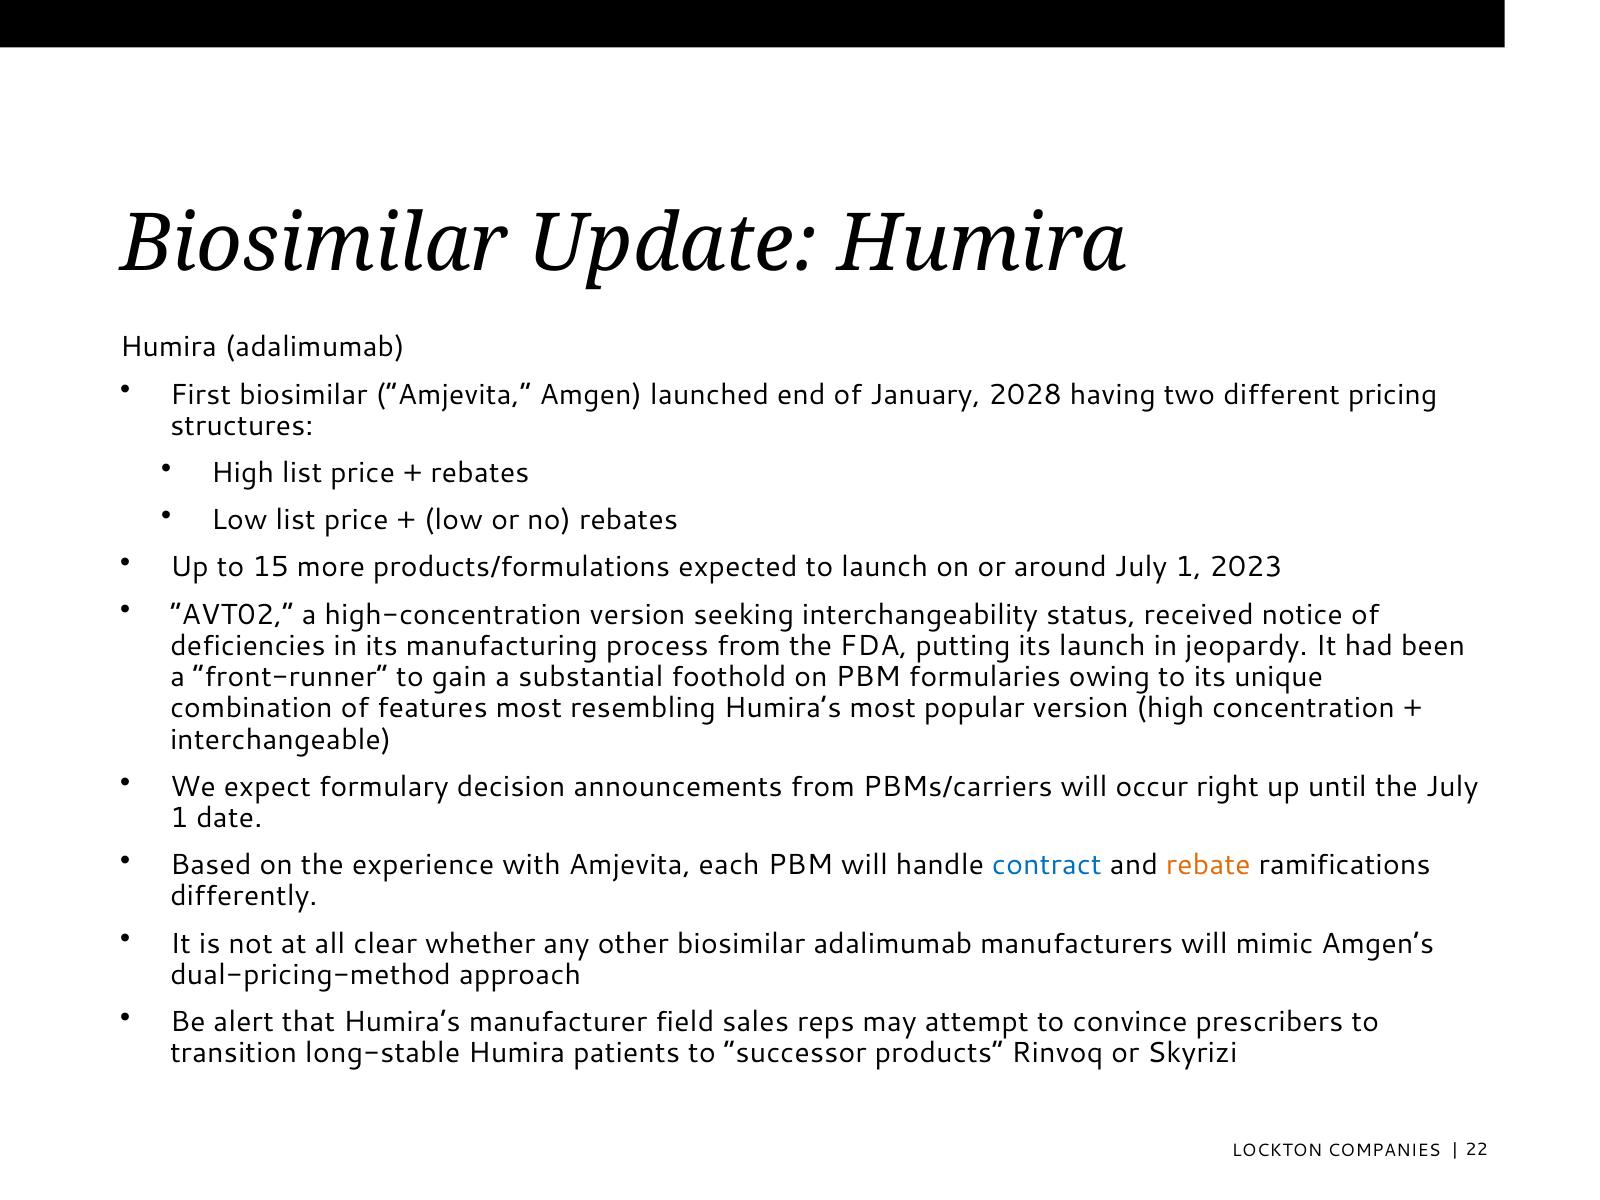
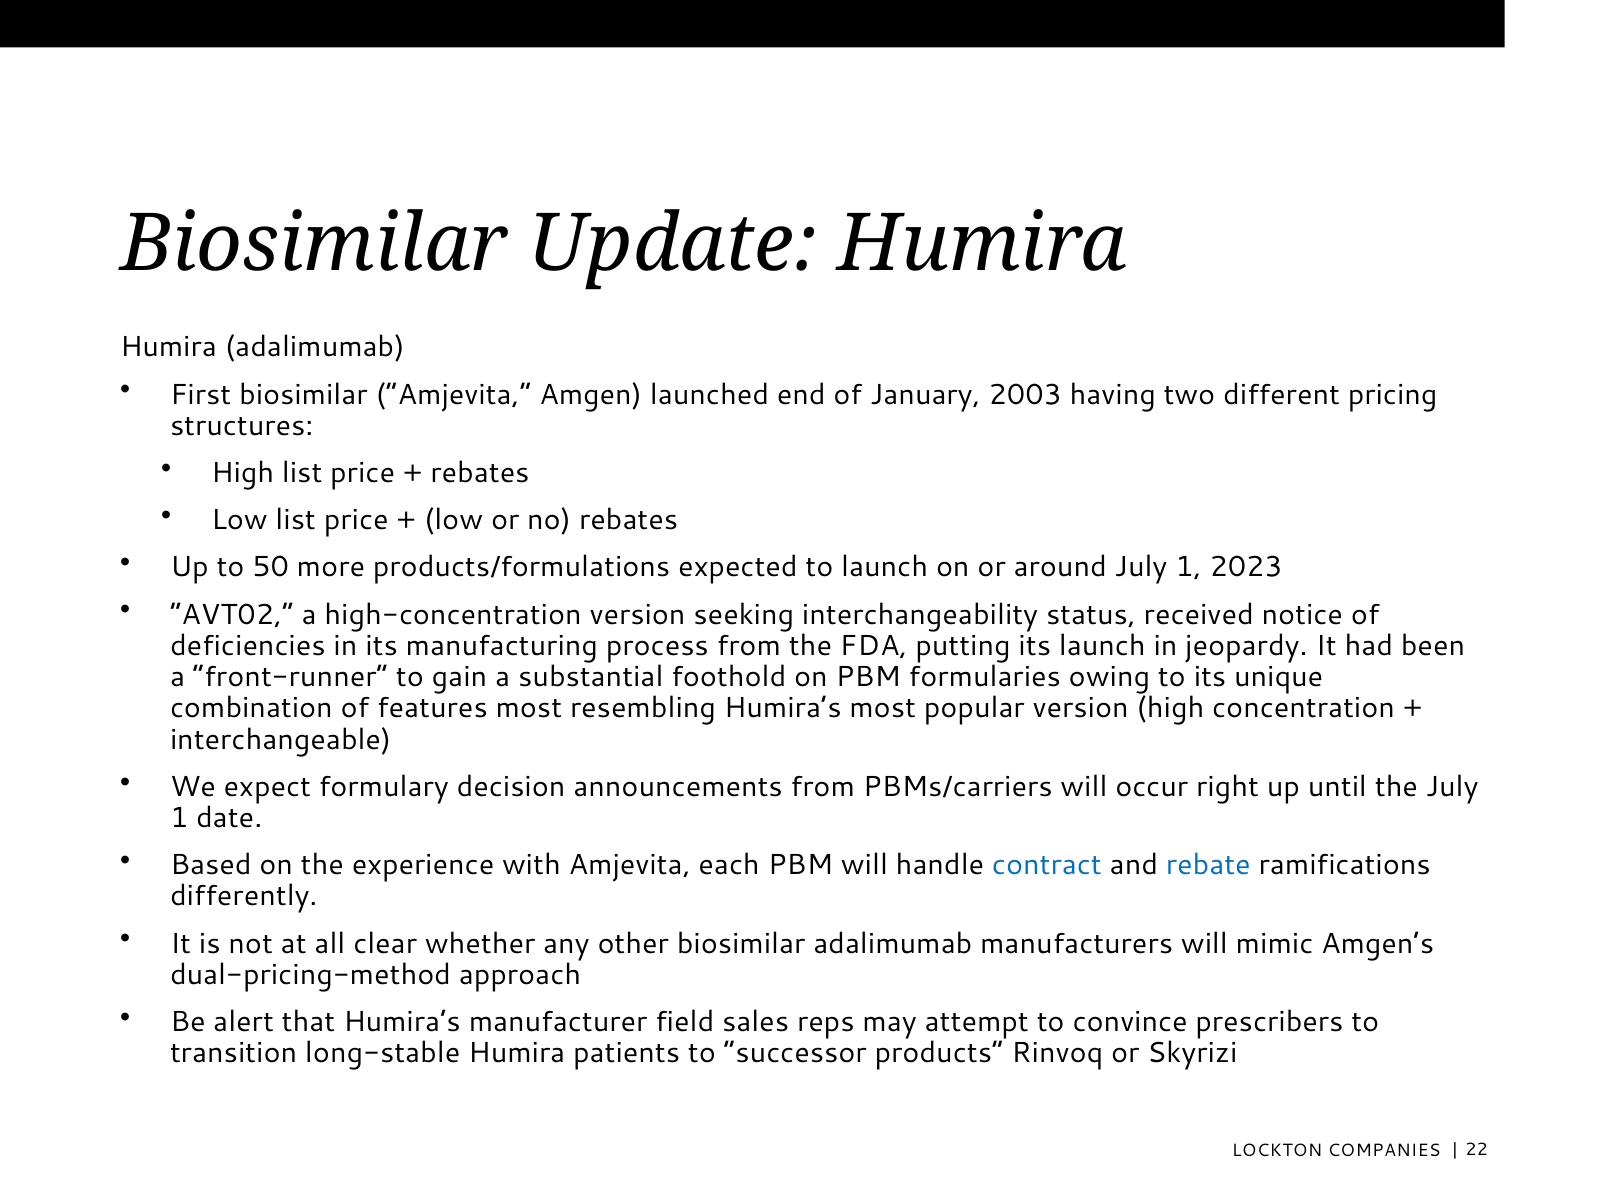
2028: 2028 -> 2003 (1025, 395)
15: 15 -> 50 (271, 567)
rebate colour: orange -> blue (1208, 865)
